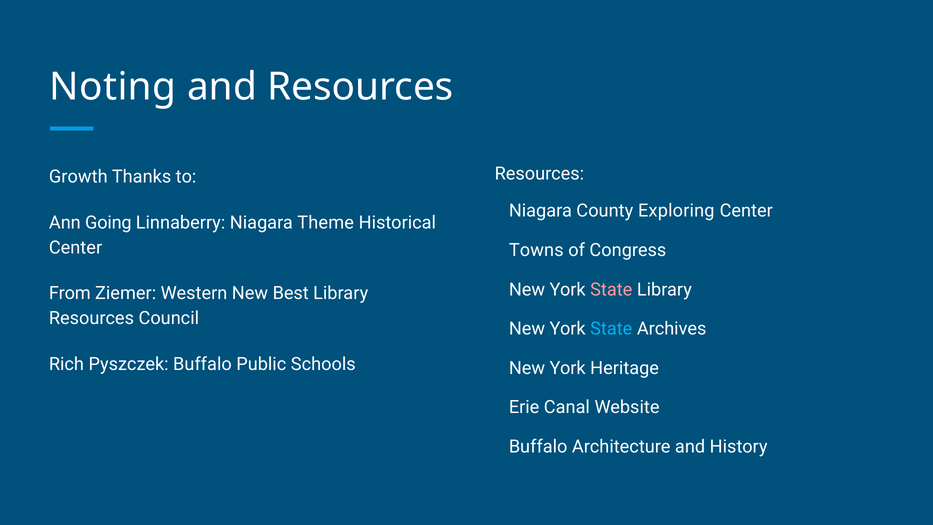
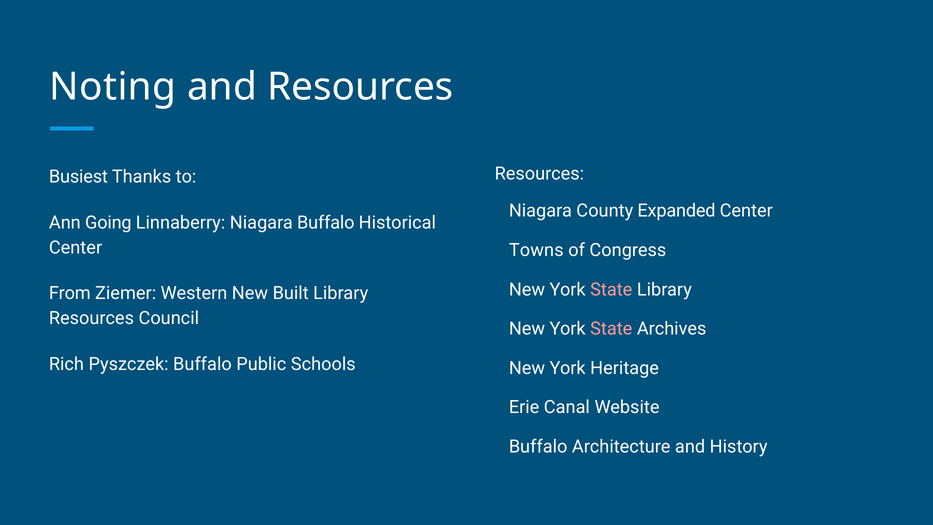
Growth: Growth -> Busiest (78, 177)
Exploring: Exploring -> Expanded (677, 211)
Niagara Theme: Theme -> Buffalo (326, 222)
Best: Best -> Built (291, 293)
State colour: light blue -> pink (611, 329)
